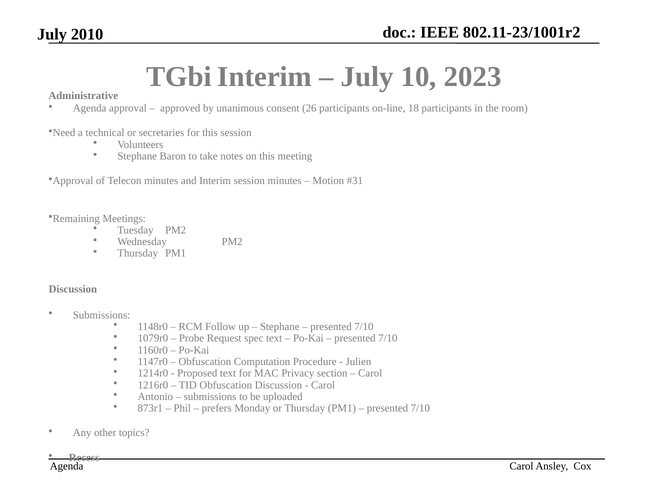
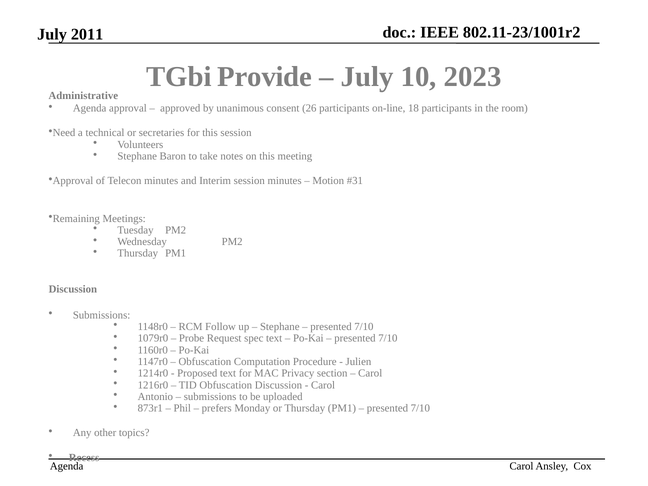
2010: 2010 -> 2011 (87, 35)
TGbi Interim: Interim -> Provide (265, 77)
